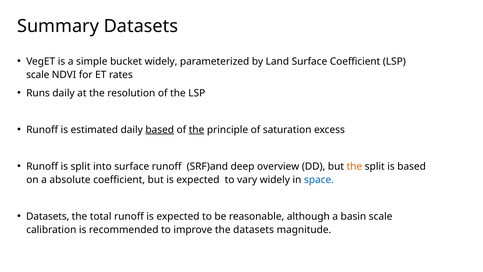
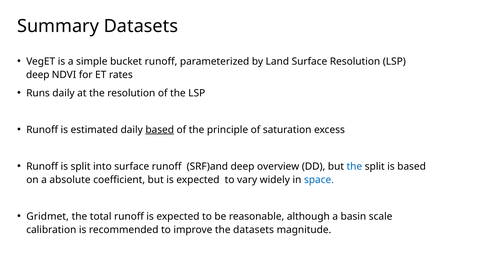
bucket widely: widely -> runoff (161, 61)
Surface Coefficient: Coefficient -> Resolution (355, 61)
scale: scale -> deep (38, 75)
the underline: present -> none (197, 130)
the colour: orange -> blue (354, 166)
Datasets: Datasets -> Gridmet (48, 216)
